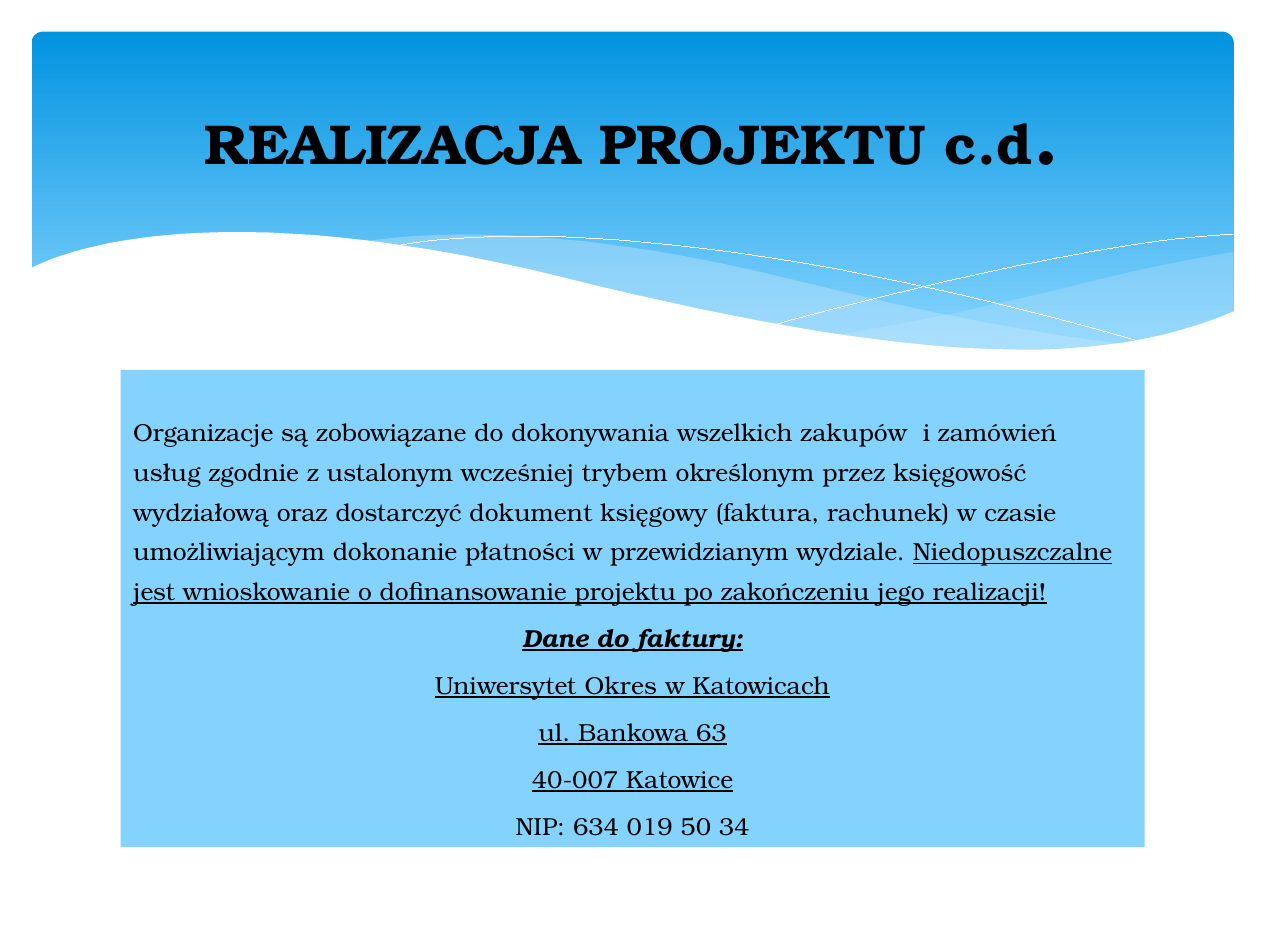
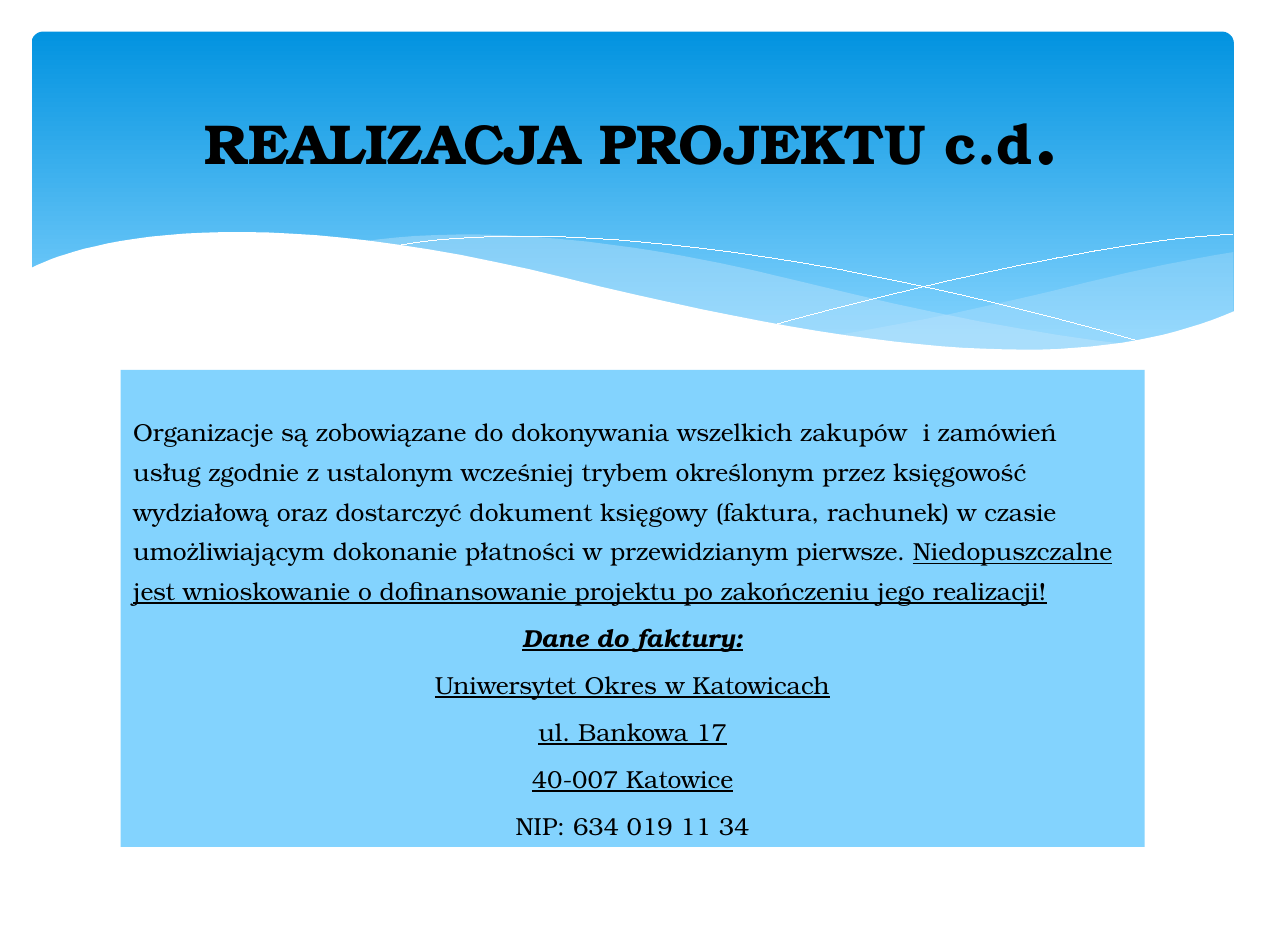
wydziale: wydziale -> pierwsze (851, 553)
63: 63 -> 17 (711, 734)
50: 50 -> 11 (696, 828)
